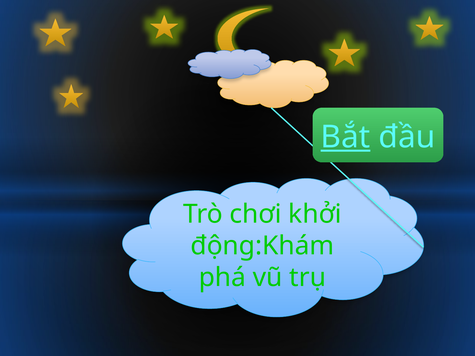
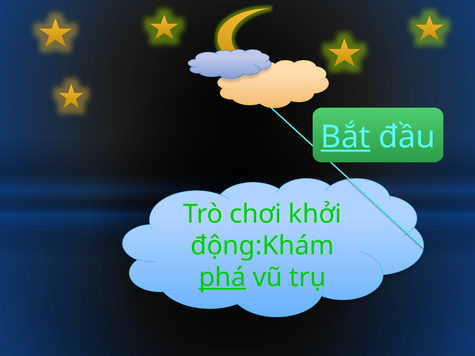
phá underline: none -> present (222, 278)
